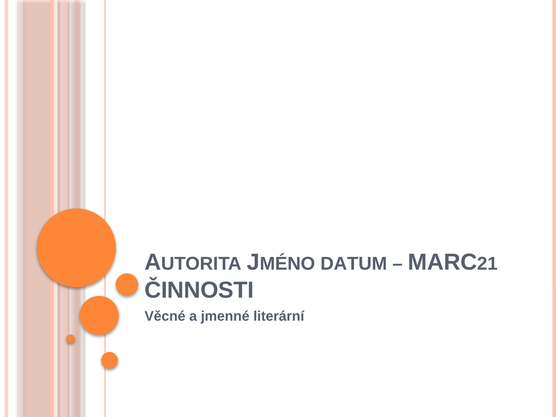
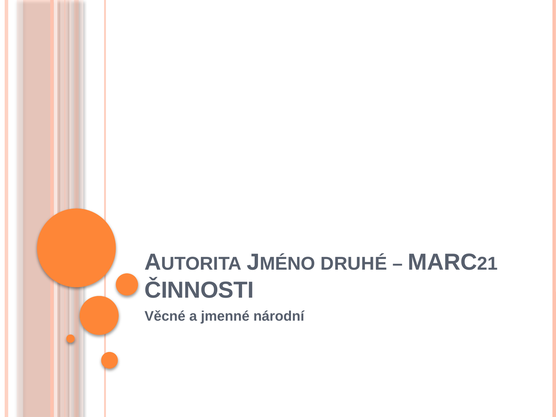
DATUM: DATUM -> DRUHÉ (354, 264)
literární: literární -> národní (279, 316)
